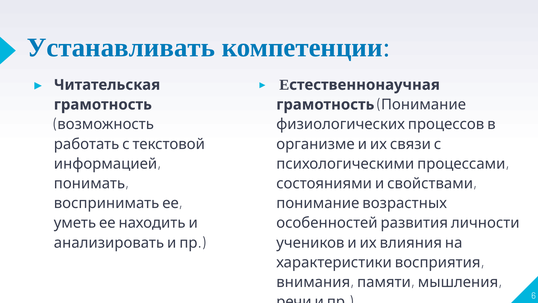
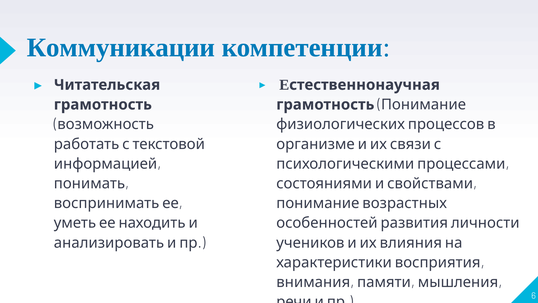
Устанавливать: Устанавливать -> Коммуникации (121, 47)
